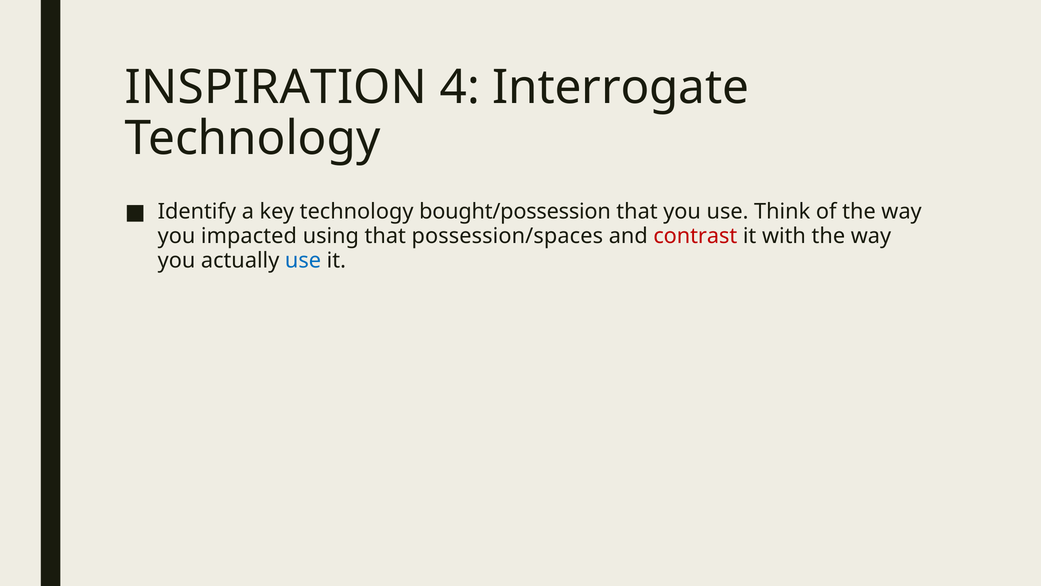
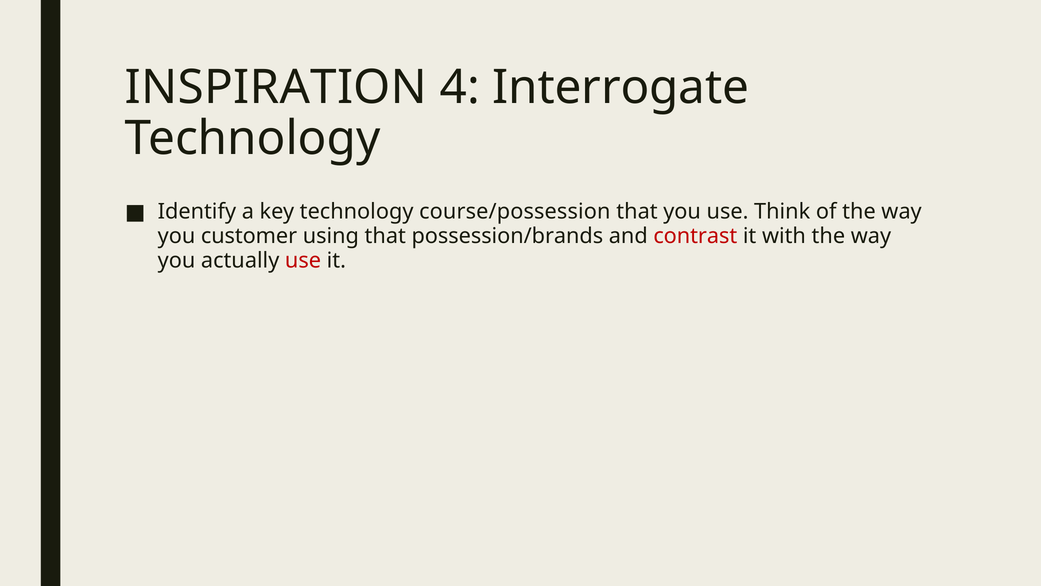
bought/possession: bought/possession -> course/possession (515, 212)
impacted: impacted -> customer (249, 236)
possession/spaces: possession/spaces -> possession/brands (507, 236)
use colour: blue -> red (303, 260)
